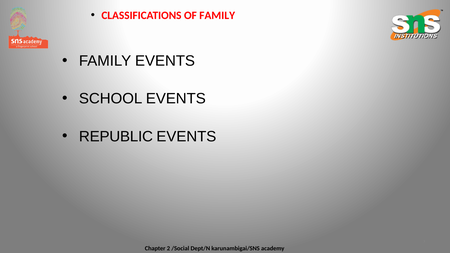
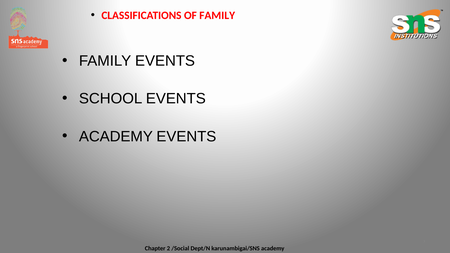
REPUBLIC: REPUBLIC -> ACADEMY (116, 136)
